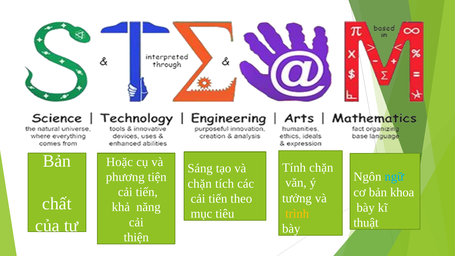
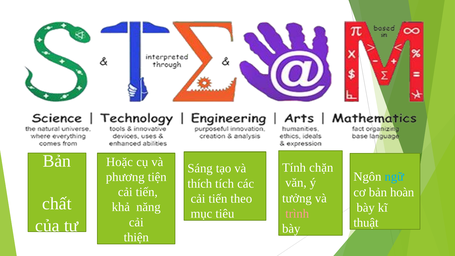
chặn: chặn -> thích (200, 184)
khoa: khoa -> hoàn (402, 192)
trình colour: yellow -> pink (297, 214)
